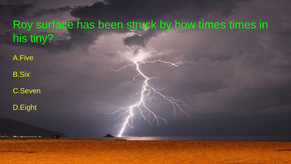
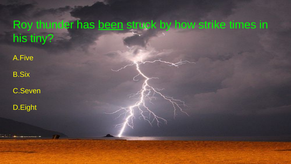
surface: surface -> thunder (55, 25)
been underline: none -> present (111, 25)
how times: times -> strike (212, 25)
